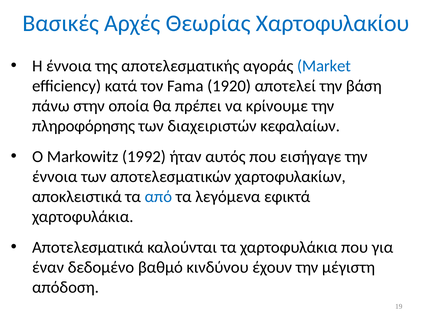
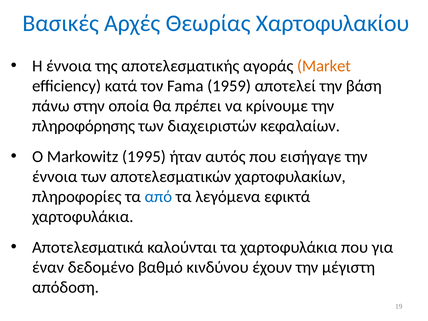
Market colour: blue -> orange (324, 66)
1920: 1920 -> 1959 (229, 86)
1992: 1992 -> 1995 (144, 157)
αποκλειστικά: αποκλειστικά -> πληροφορίες (77, 197)
